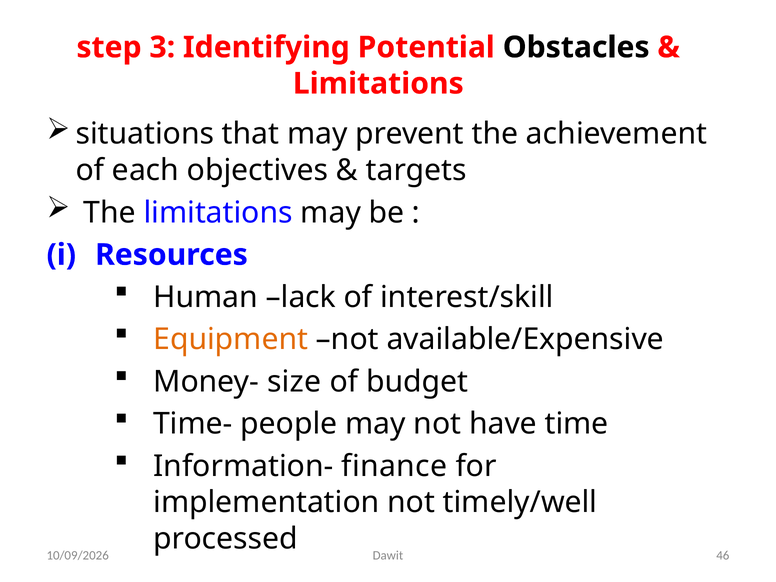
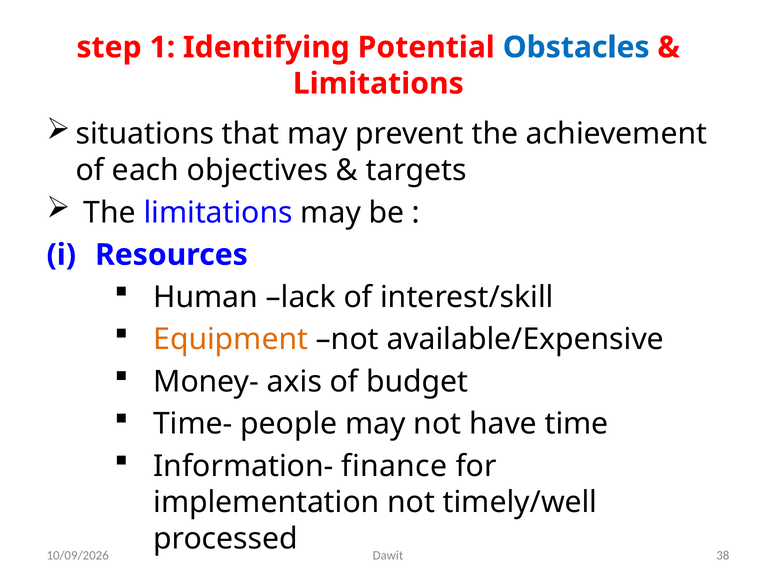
3: 3 -> 1 (162, 47)
Obstacles colour: black -> blue (576, 47)
size: size -> axis (294, 382)
46: 46 -> 38 (723, 556)
